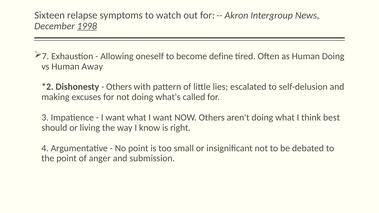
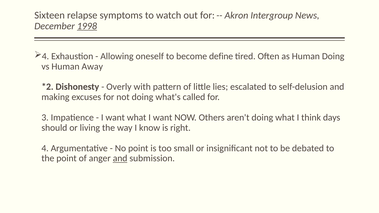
7: 7 -> 4 (45, 56)
Others: Others -> Overly (119, 87)
best: best -> days (332, 118)
and underline: none -> present (120, 159)
